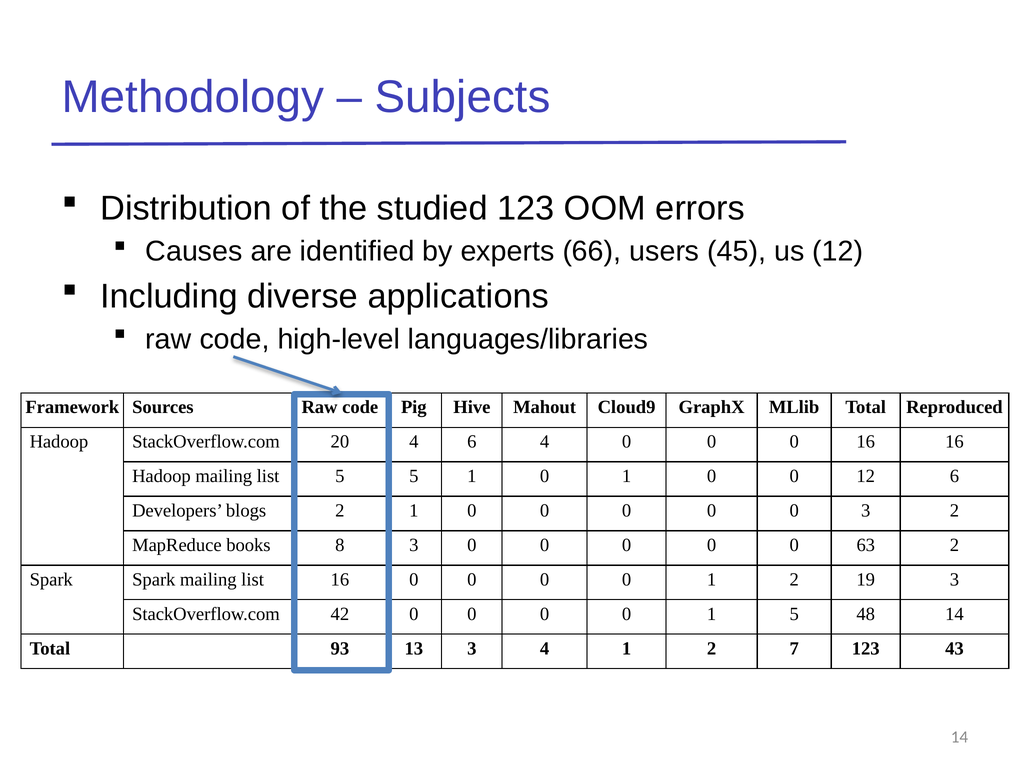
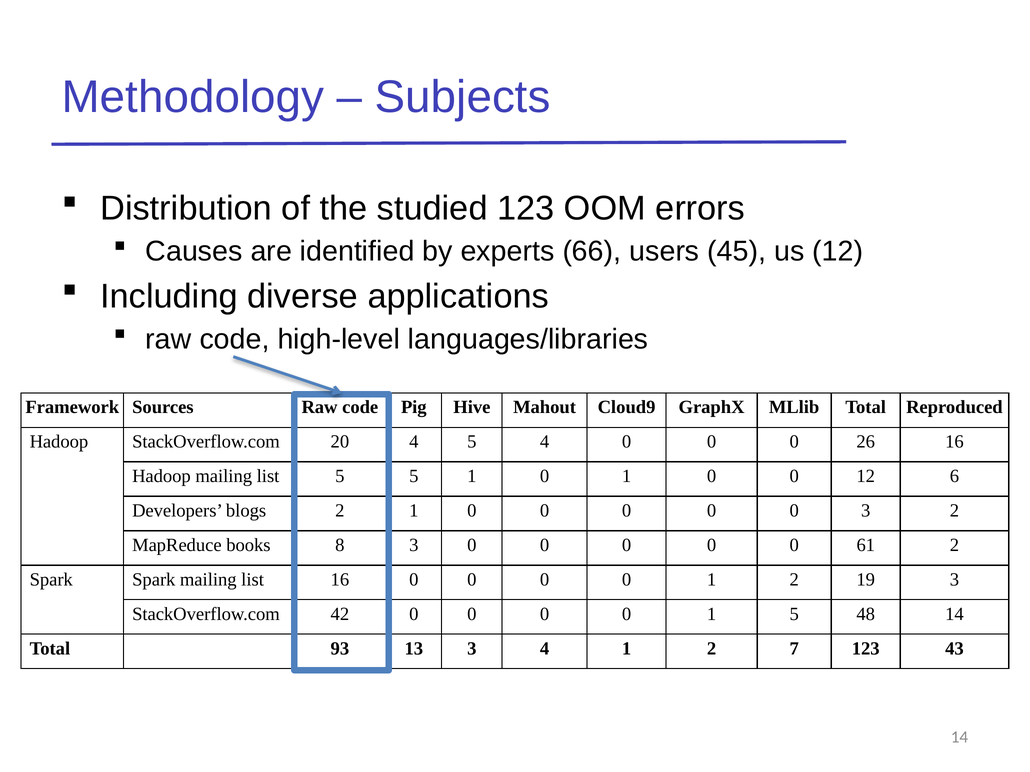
4 6: 6 -> 5 (472, 442)
0 16: 16 -> 26 (866, 442)
63: 63 -> 61 (866, 545)
